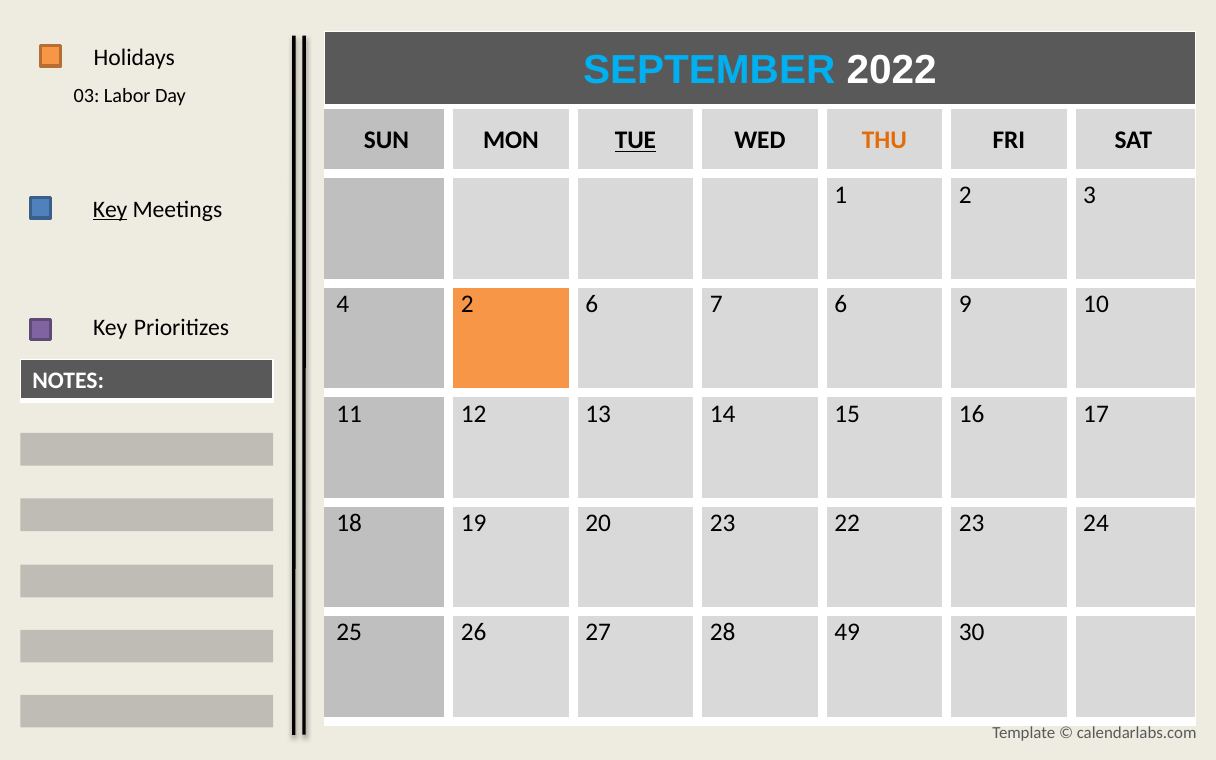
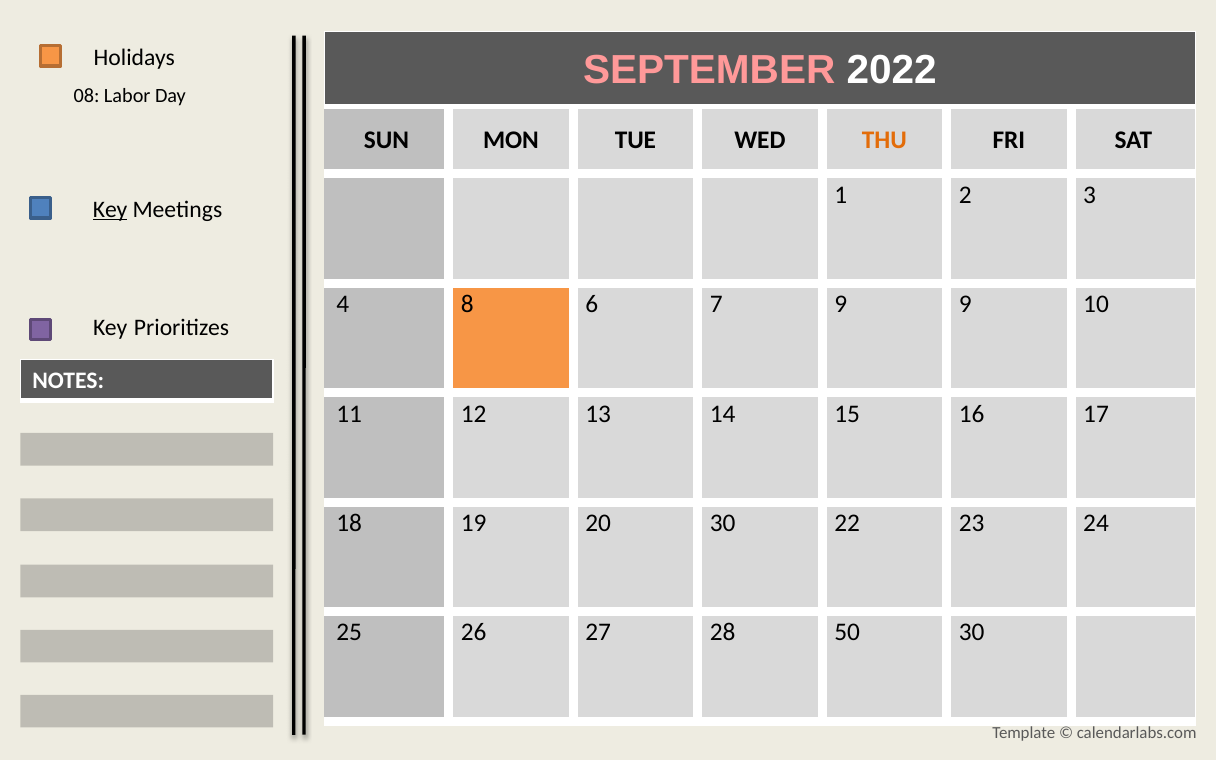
SEPTEMBER colour: light blue -> pink (709, 70)
03: 03 -> 08 (86, 96)
TUE underline: present -> none (635, 140)
4 2: 2 -> 8 (467, 304)
7 6: 6 -> 9 (841, 304)
20 23: 23 -> 30 (723, 523)
49: 49 -> 50 (847, 633)
